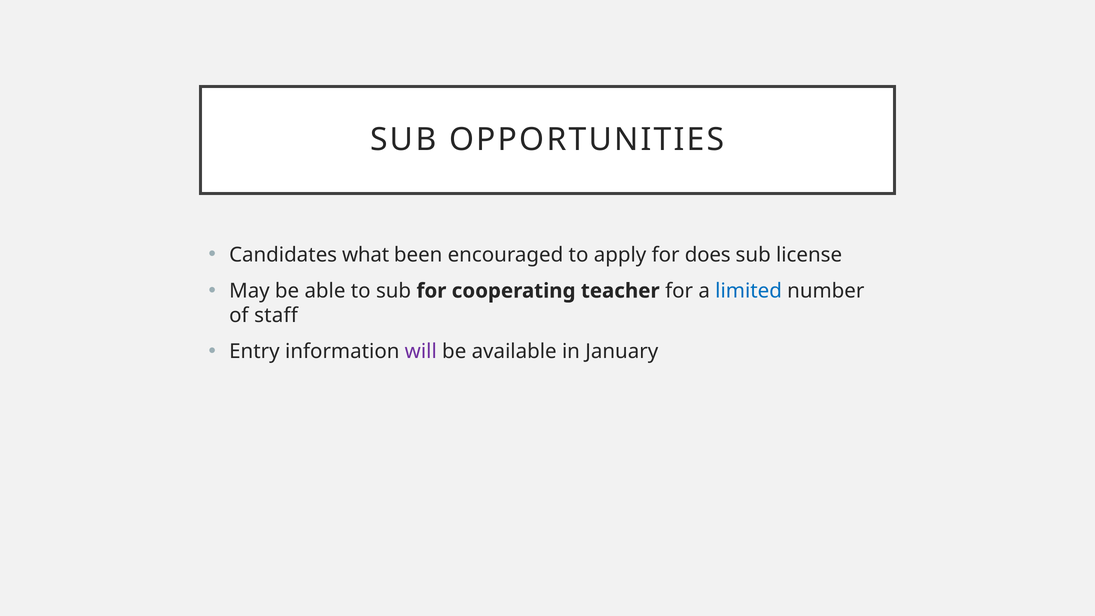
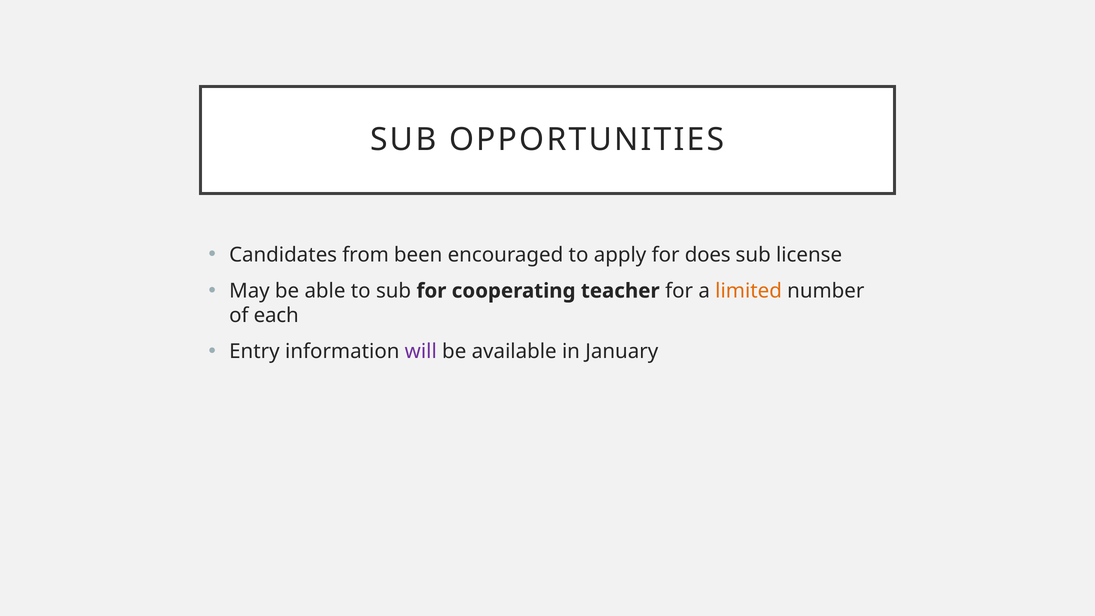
what: what -> from (366, 255)
limited colour: blue -> orange (749, 291)
staff: staff -> each (276, 315)
